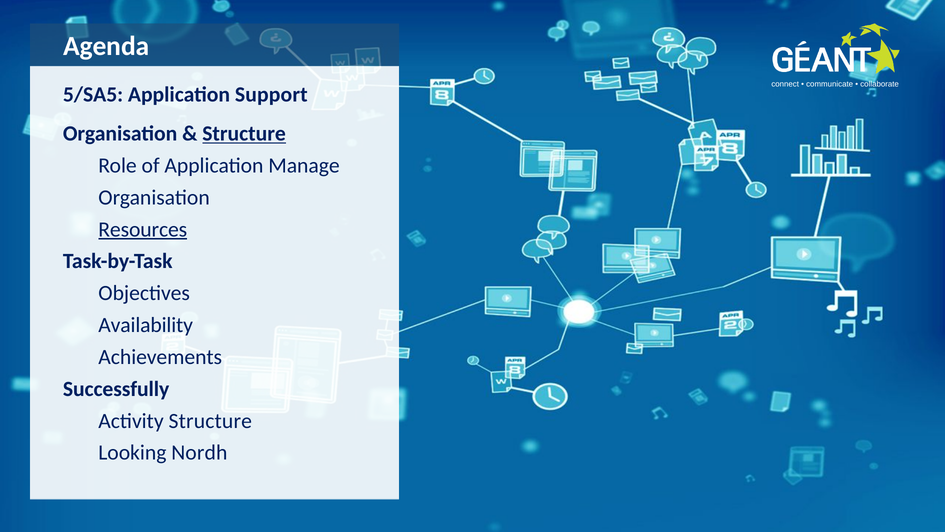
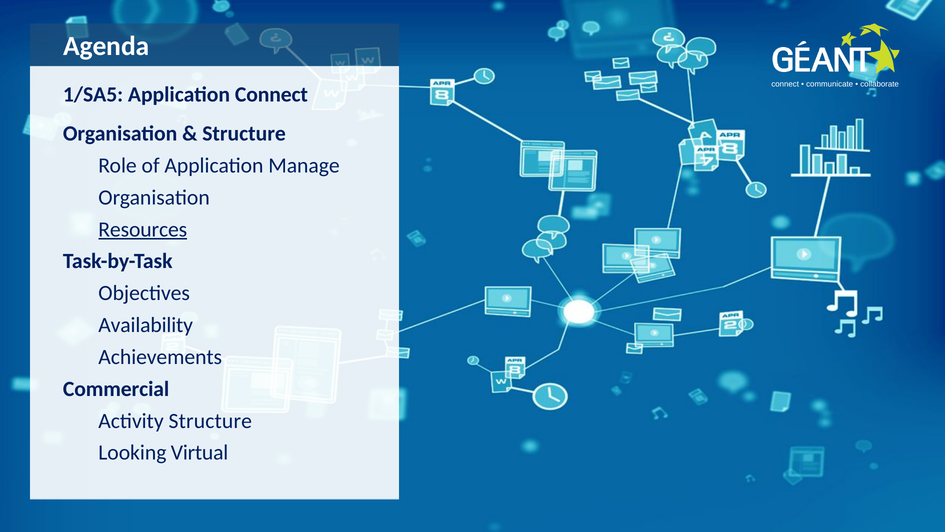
5/SA5: 5/SA5 -> 1/SA5 (93, 95)
Application Support: Support -> Connect (271, 95)
Structure underline: present -> none (244, 133)
Successfully: Successfully -> Commercial (116, 389)
Nordh: Nordh -> Virtual (200, 452)
